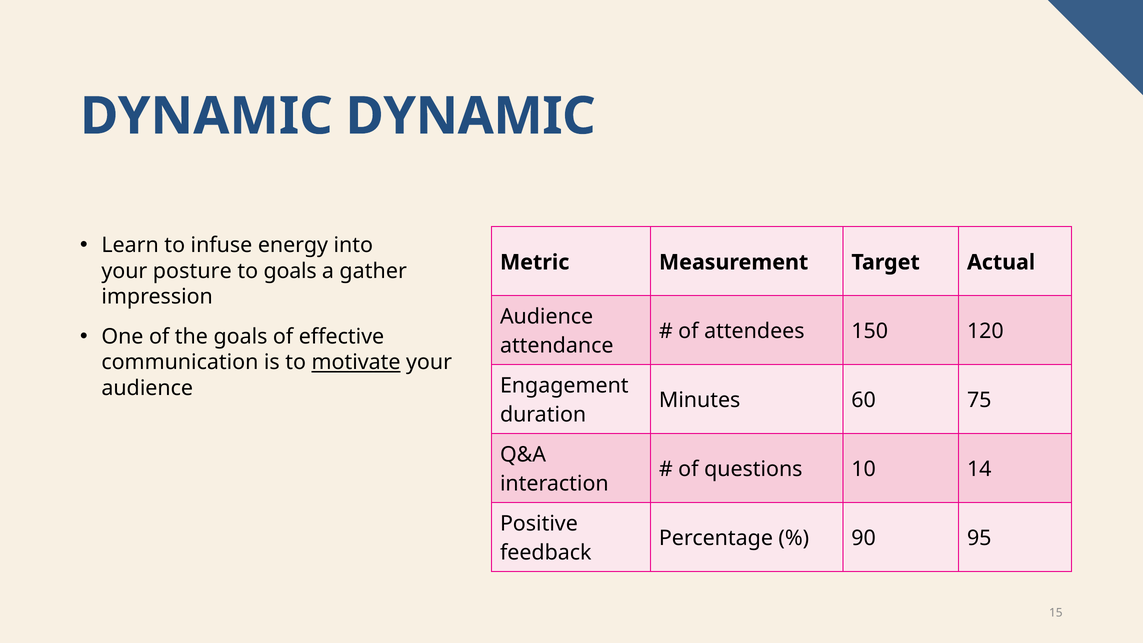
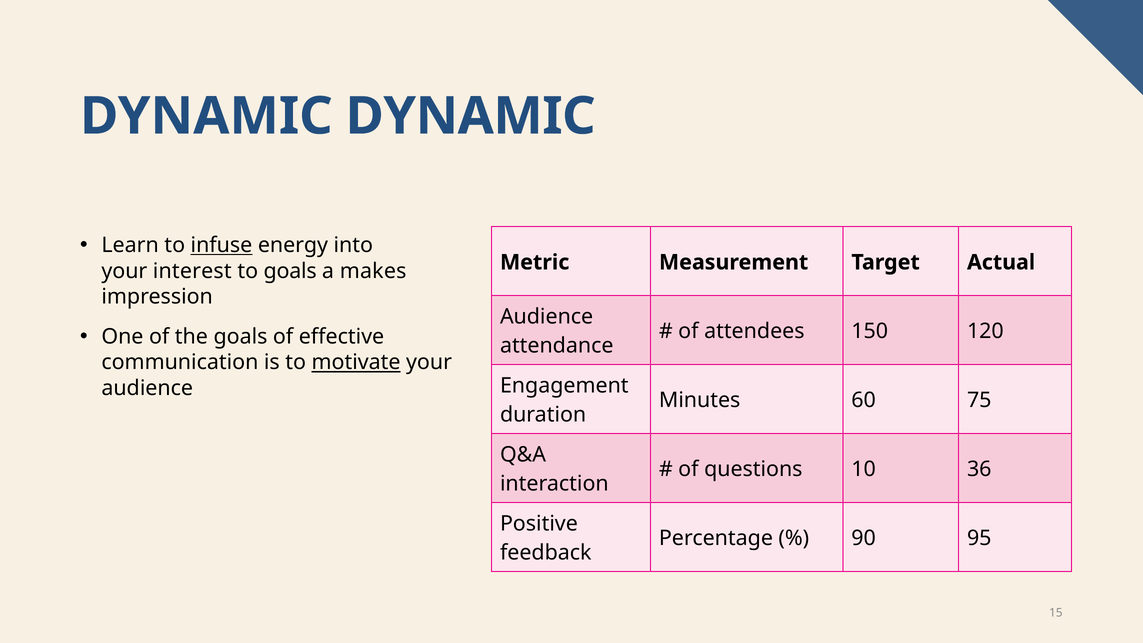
infuse underline: none -> present (221, 245)
posture: posture -> interest (192, 271)
gather: gather -> makes (373, 271)
14: 14 -> 36 (979, 469)
